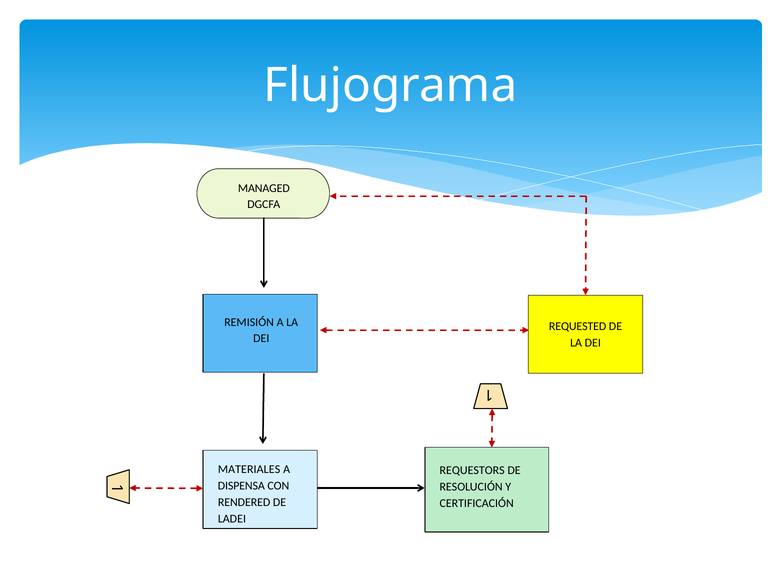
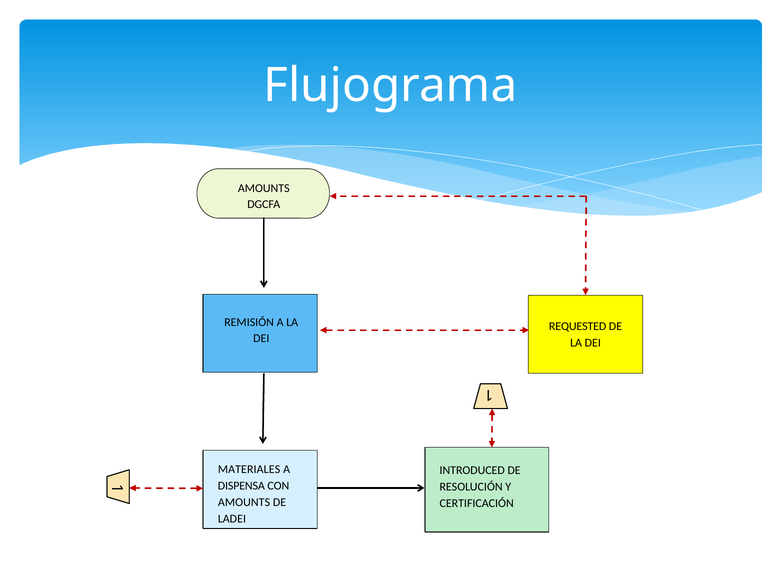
MANAGED: MANAGED -> AMOUNTS (264, 188)
REQUESTORS: REQUESTORS -> INTRODUCED (472, 471)
RENDERED: RENDERED -> AMOUNTS (244, 503)
